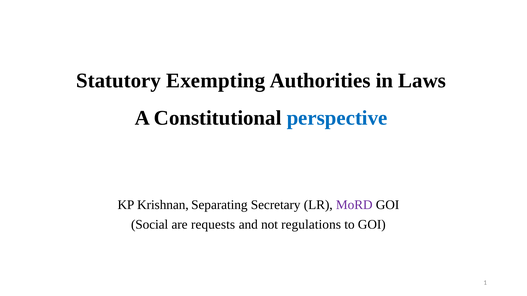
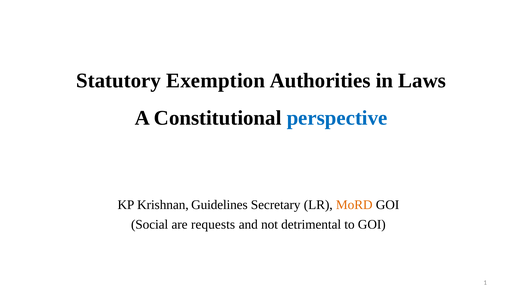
Exempting: Exempting -> Exemption (216, 81)
Separating: Separating -> Guidelines (219, 205)
MoRD colour: purple -> orange (354, 205)
regulations: regulations -> detrimental (311, 225)
